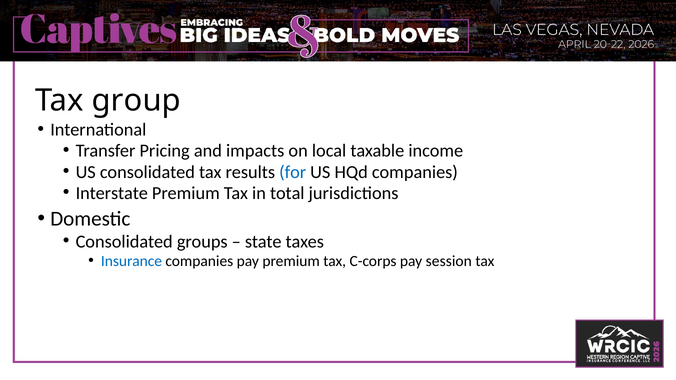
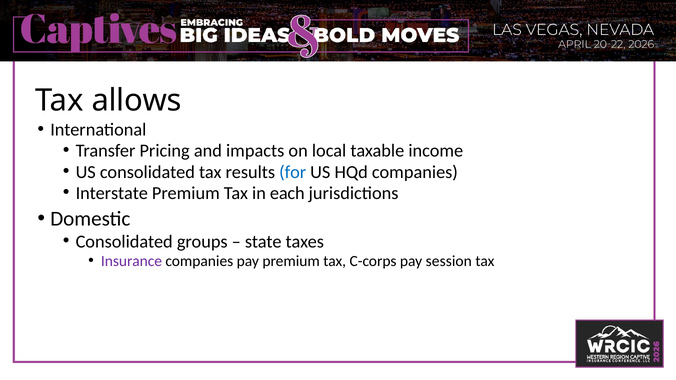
group: group -> allows (137, 101)
total: total -> each (287, 193)
Insurance colour: blue -> purple (131, 261)
